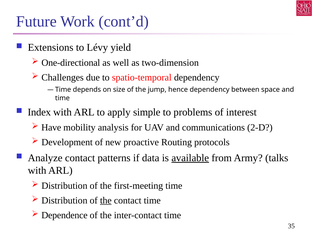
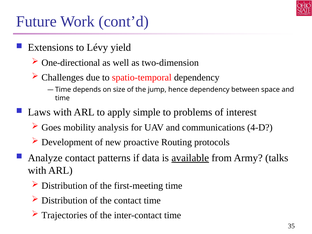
Index: Index -> Laws (39, 112)
Have: Have -> Goes (51, 128)
2-D: 2-D -> 4-D (260, 128)
the underline: present -> none (106, 200)
Dependence: Dependence -> Trajectories (64, 215)
